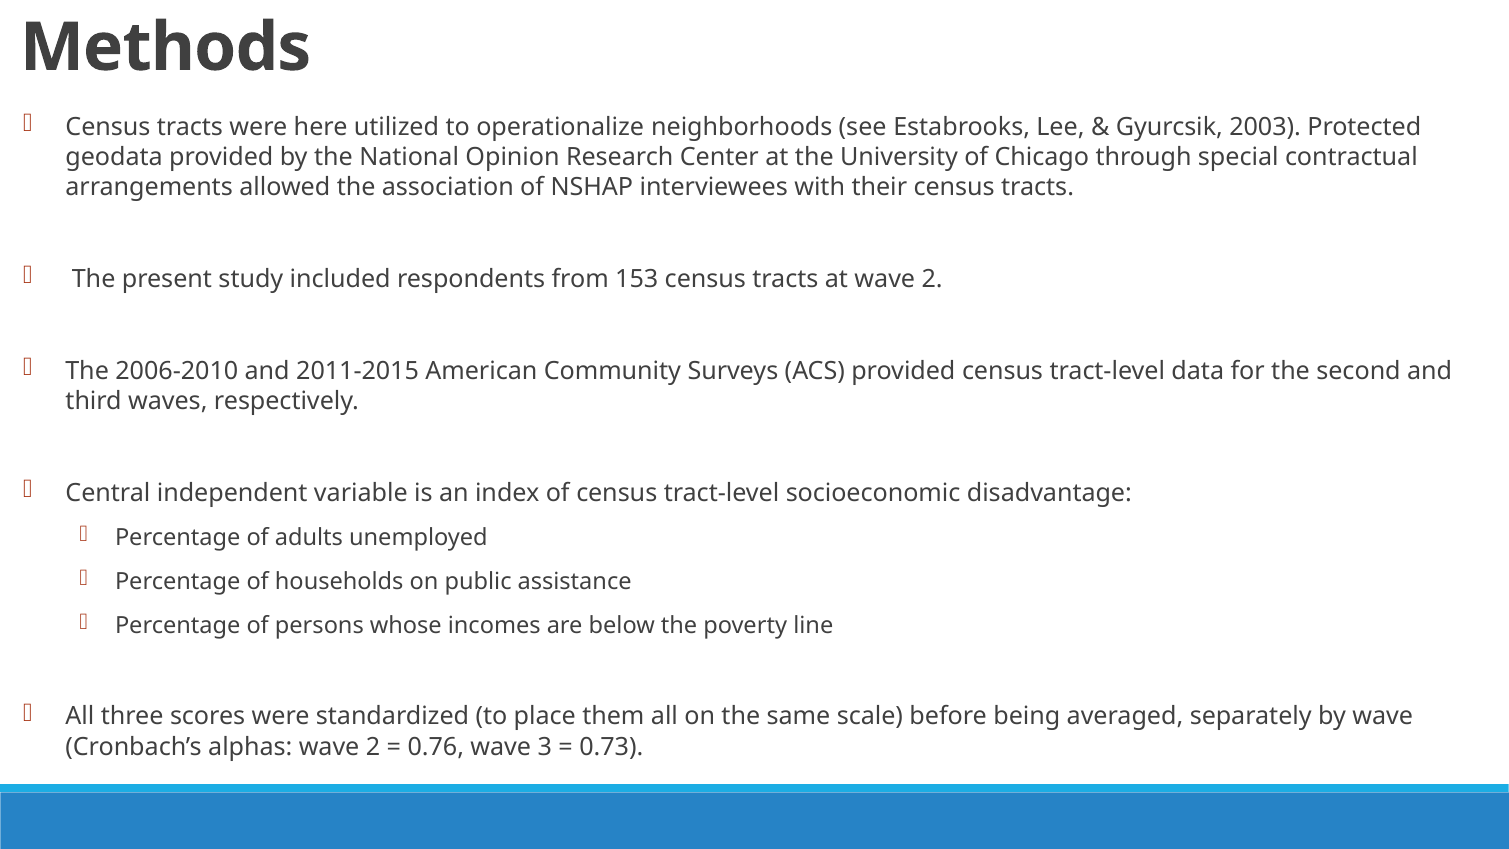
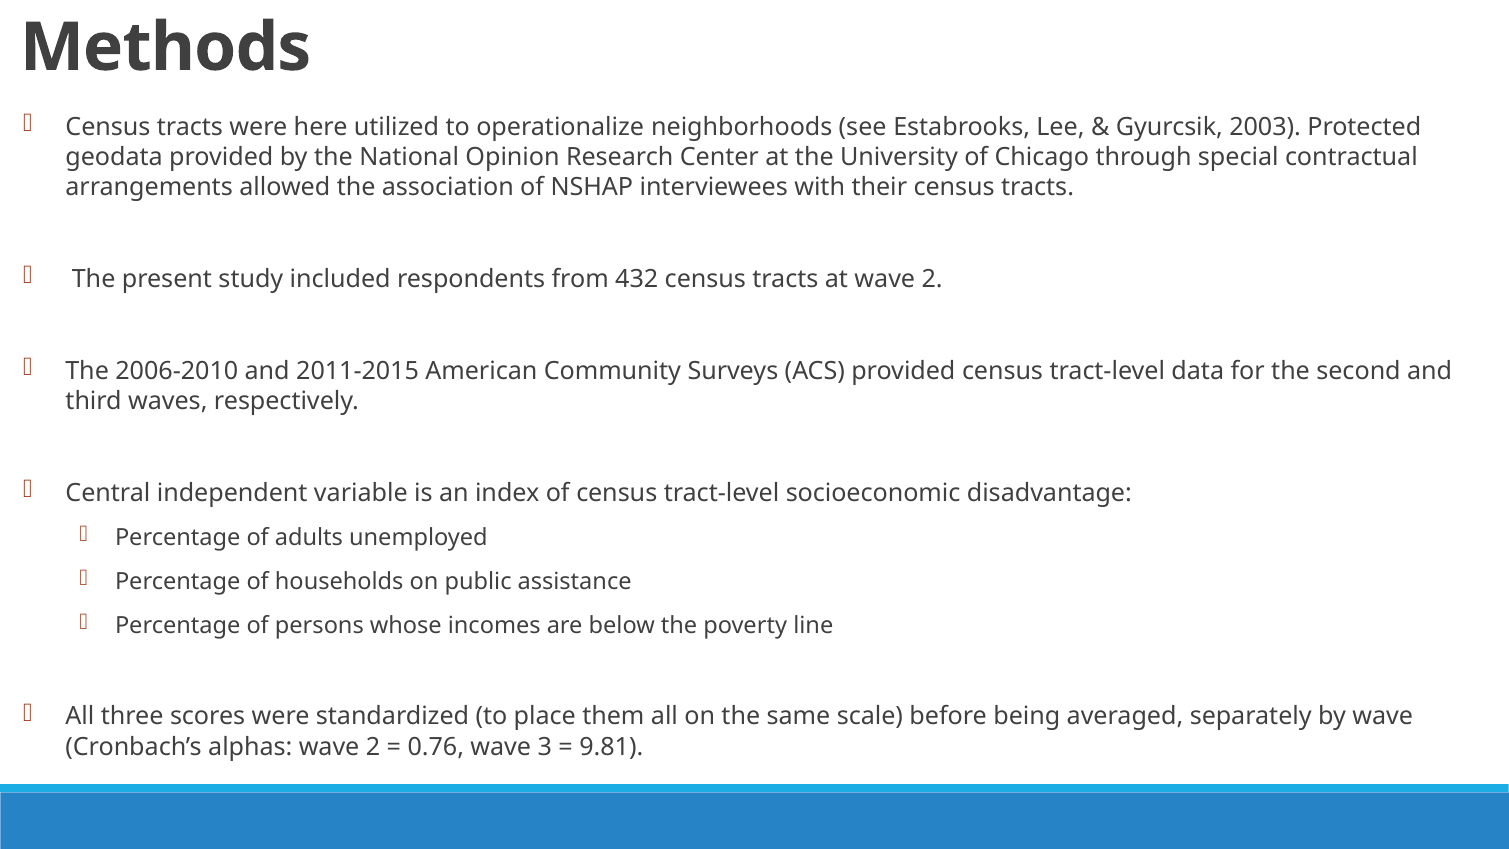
153: 153 -> 432 (637, 279)
0.73: 0.73 -> 9.81 (611, 747)
